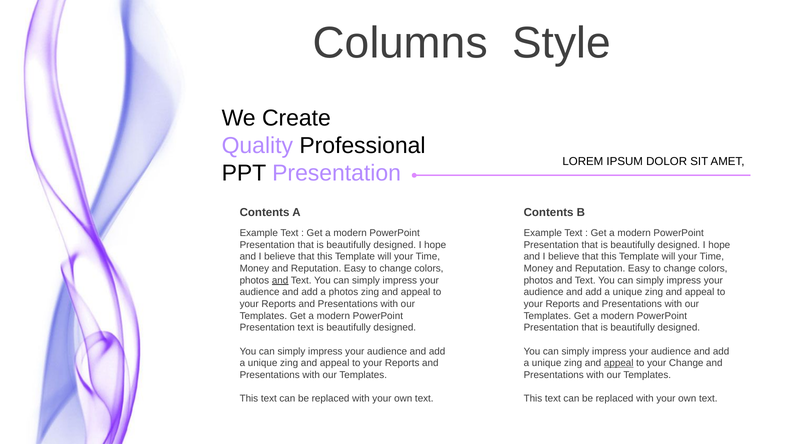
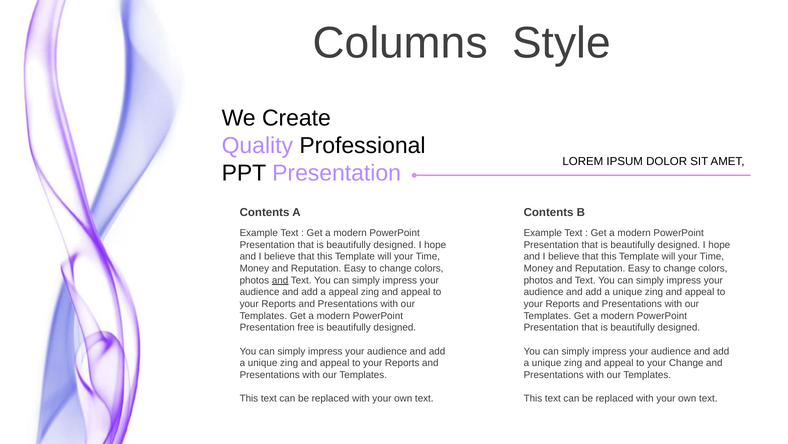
a photos: photos -> appeal (343, 292)
Presentation text: text -> free (306, 327)
appeal underline: present -> none (619, 363)
